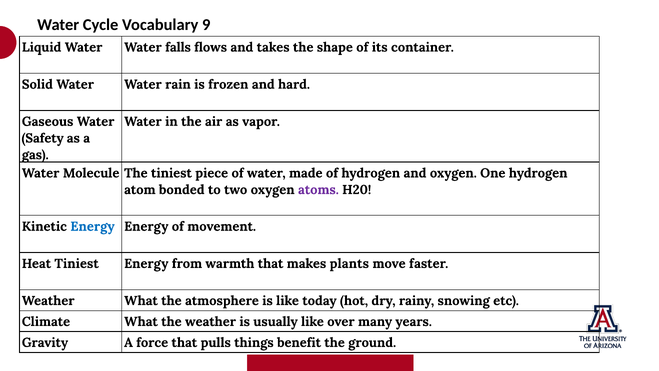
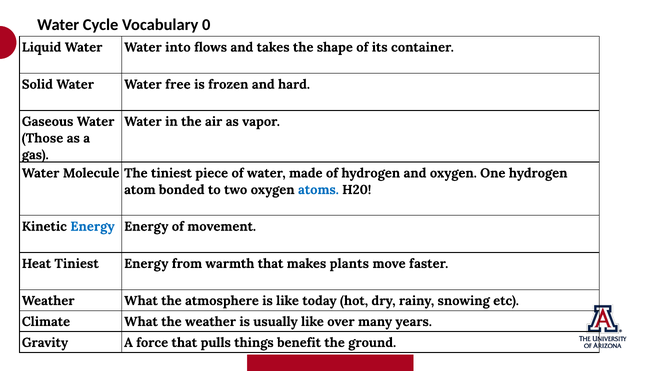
9: 9 -> 0 (206, 25)
falls: falls -> into (178, 47)
rain: rain -> free (178, 84)
Safety: Safety -> Those (43, 138)
atoms colour: purple -> blue (318, 190)
